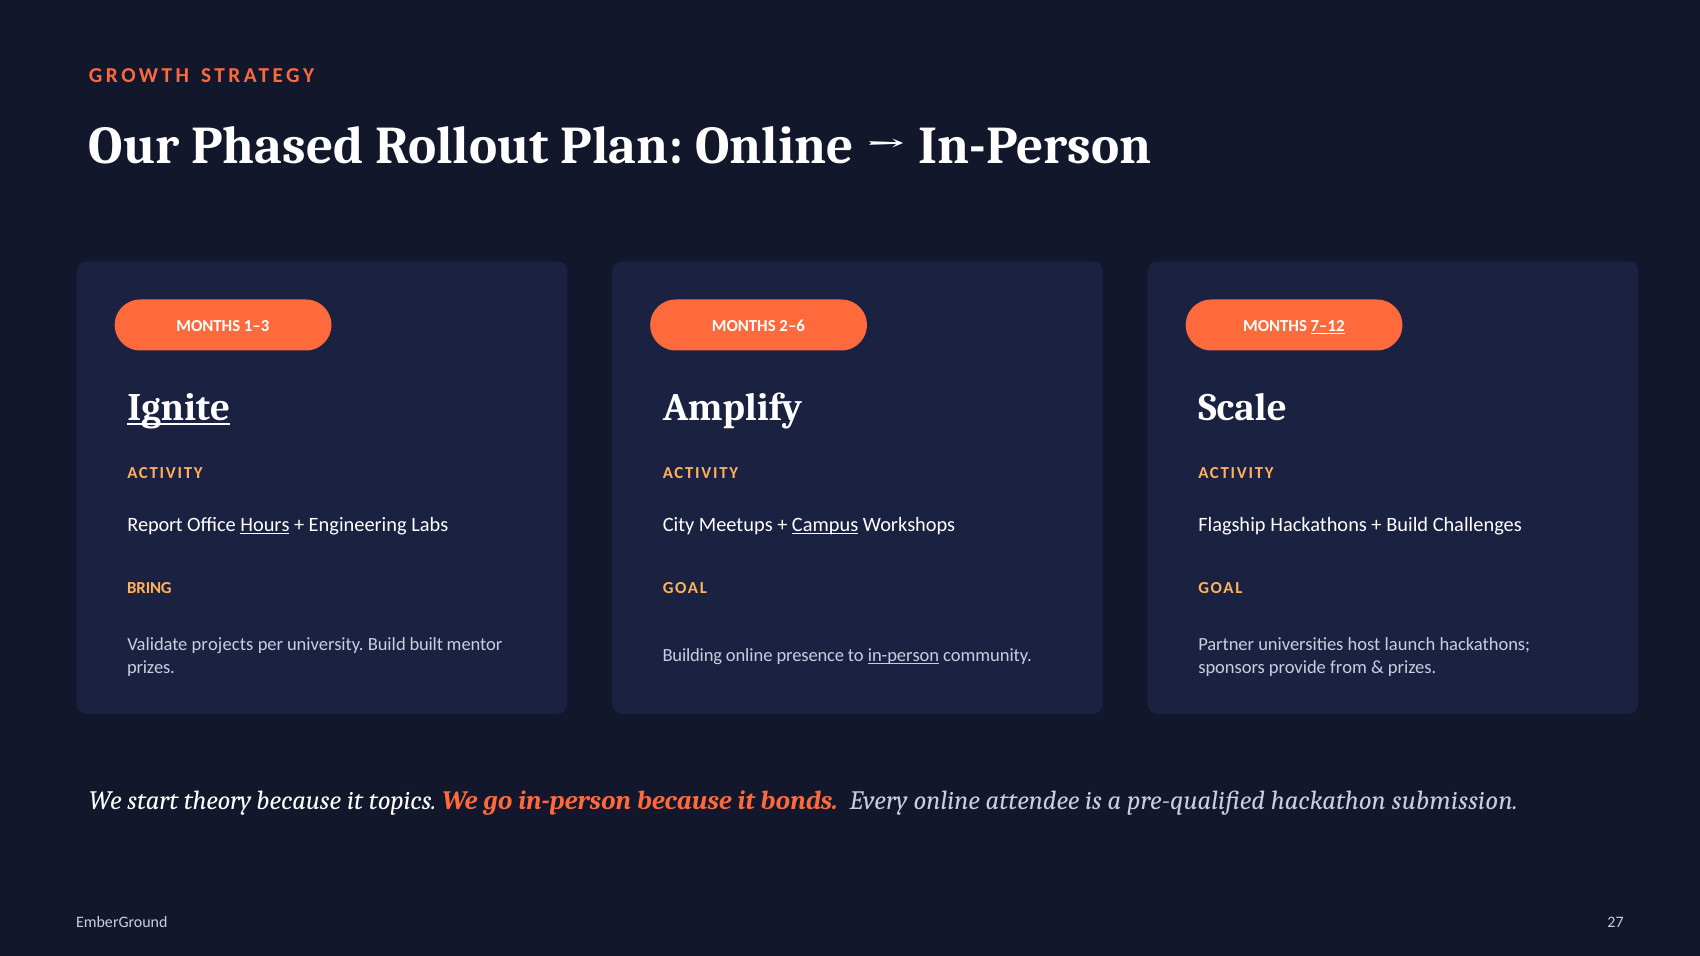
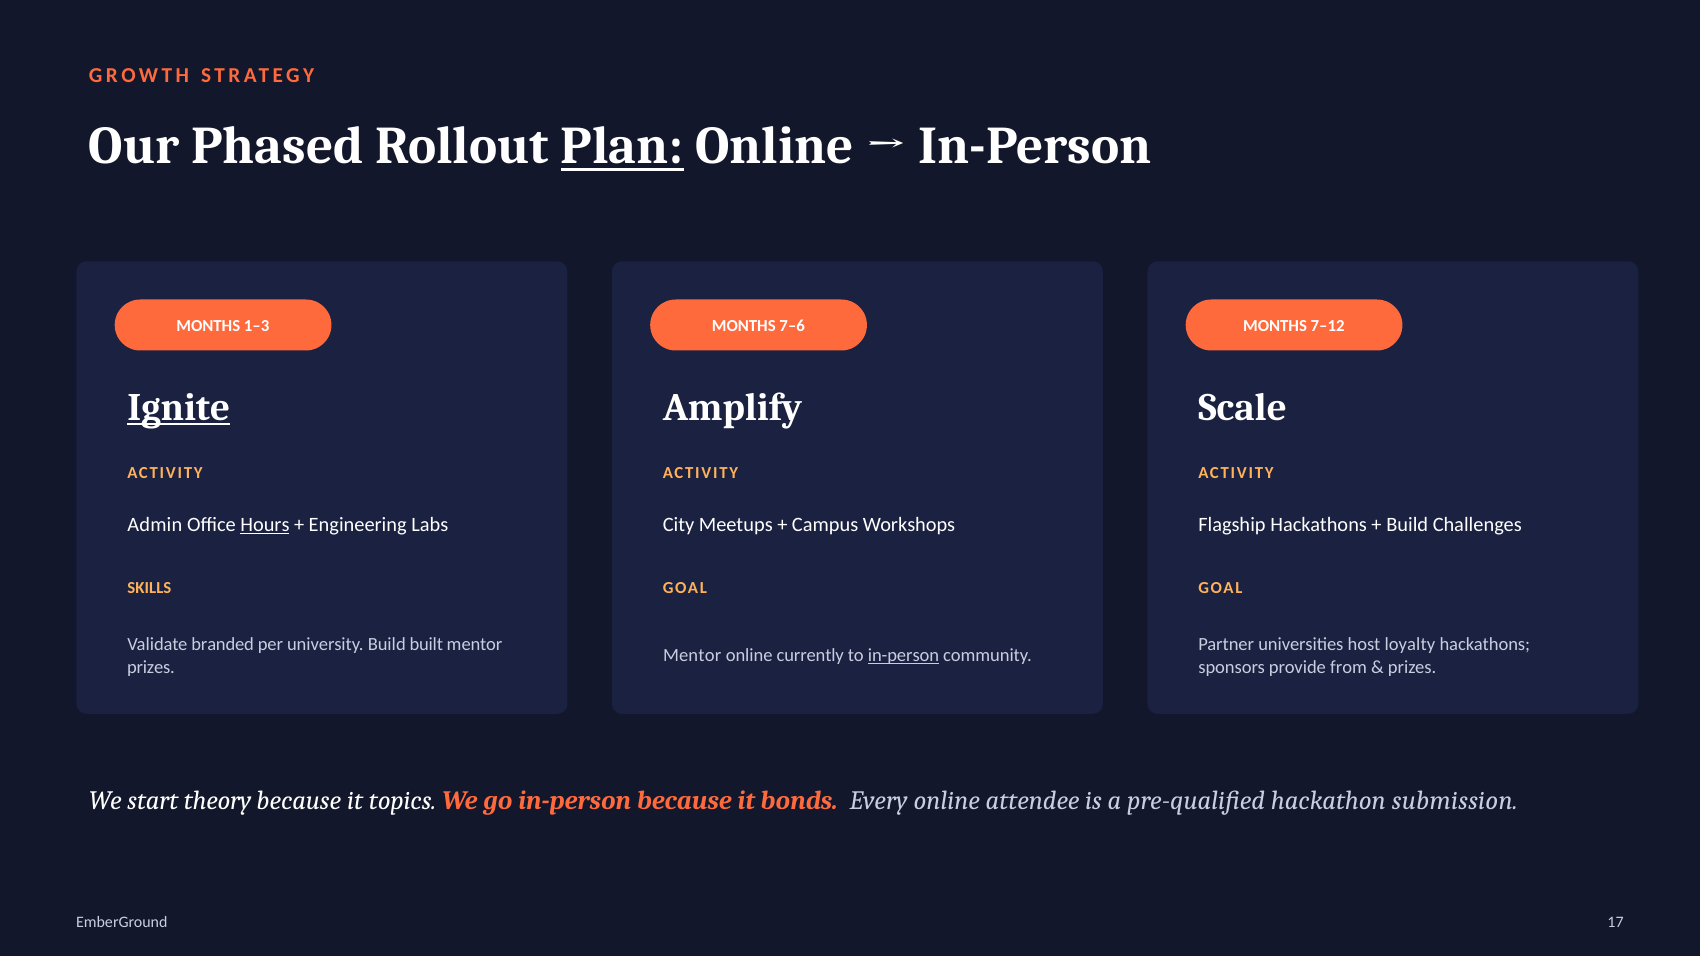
Plan underline: none -> present (622, 146)
2–6: 2–6 -> 7–6 (792, 326)
7–12 underline: present -> none (1328, 326)
Report: Report -> Admin (155, 525)
Campus underline: present -> none (825, 525)
BRING: BRING -> SKILLS (149, 588)
projects: projects -> branded (223, 644)
launch: launch -> loyalty (1410, 644)
Building: Building -> Mentor (692, 656)
presence: presence -> currently (810, 656)
27: 27 -> 17 (1616, 923)
